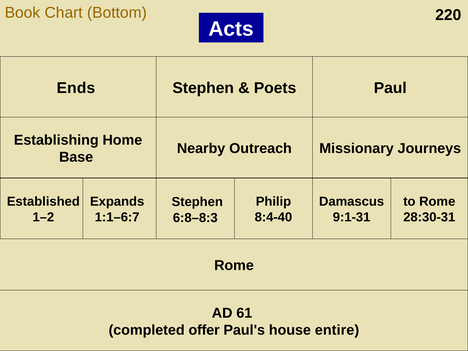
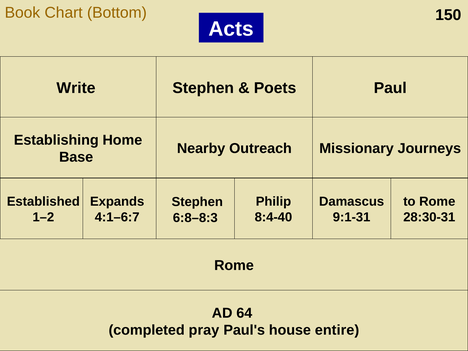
220: 220 -> 150 (448, 15)
Ends: Ends -> Write (76, 88)
1:1–6:7: 1:1–6:7 -> 4:1–6:7 (117, 217)
61: 61 -> 64 (244, 313)
offer: offer -> pray (204, 330)
